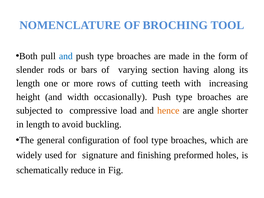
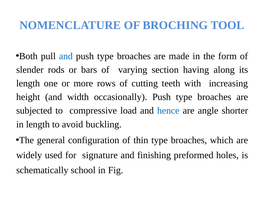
hence colour: orange -> blue (168, 111)
fool: fool -> thin (141, 140)
reduce: reduce -> school (83, 170)
